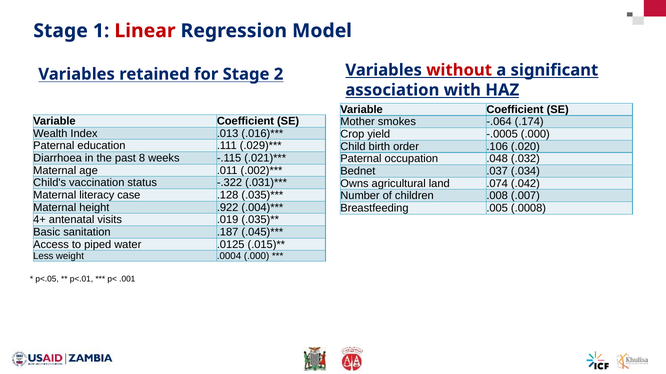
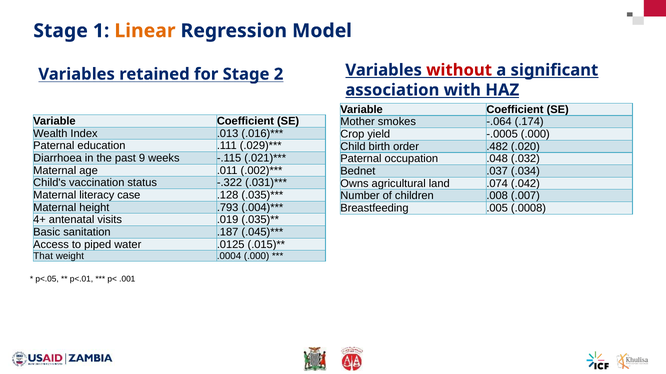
Linear colour: red -> orange (145, 31)
.106: .106 -> .482 (497, 147)
8: 8 -> 9 (142, 158)
.922: .922 -> .793 (228, 208)
Less: Less -> That (43, 256)
